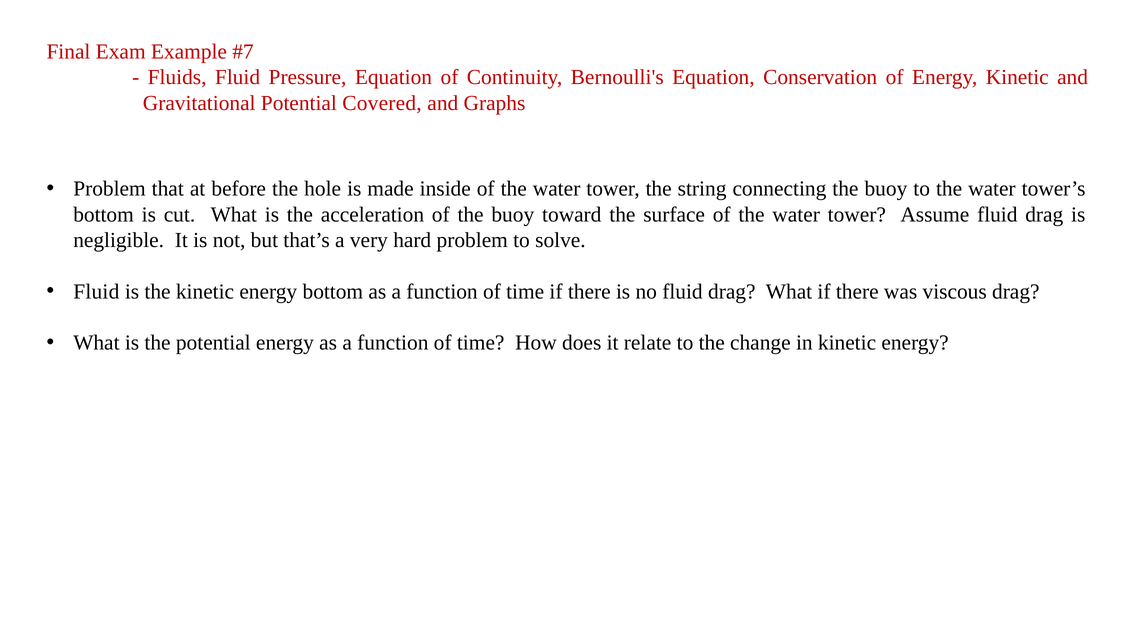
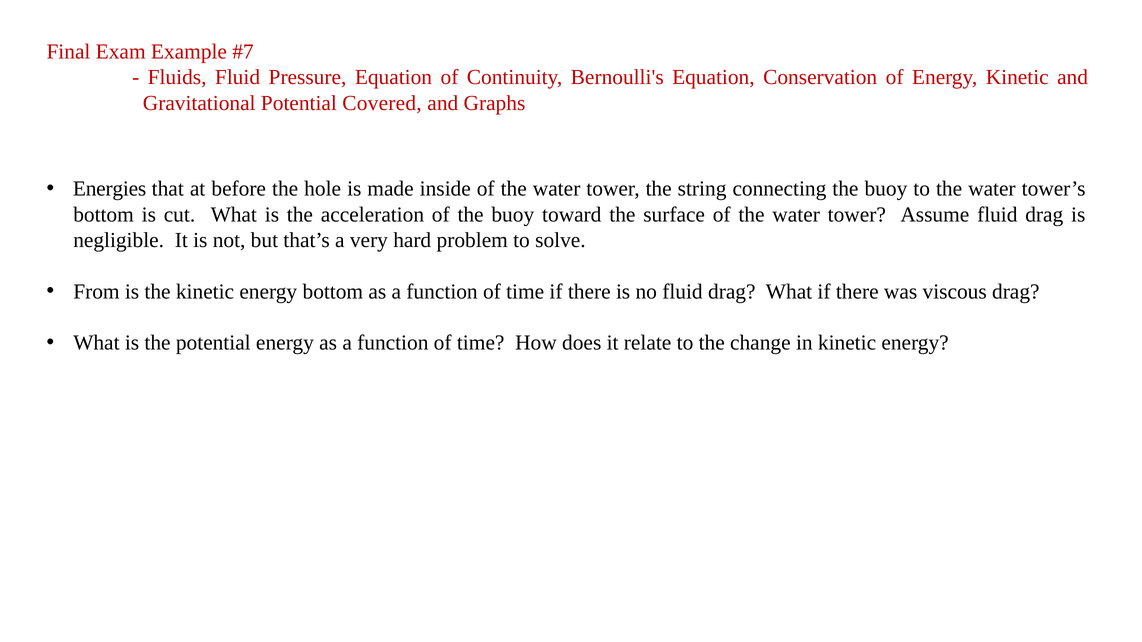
Problem: Problem -> Energies (110, 189)
Fluid: Fluid -> From (96, 292)
